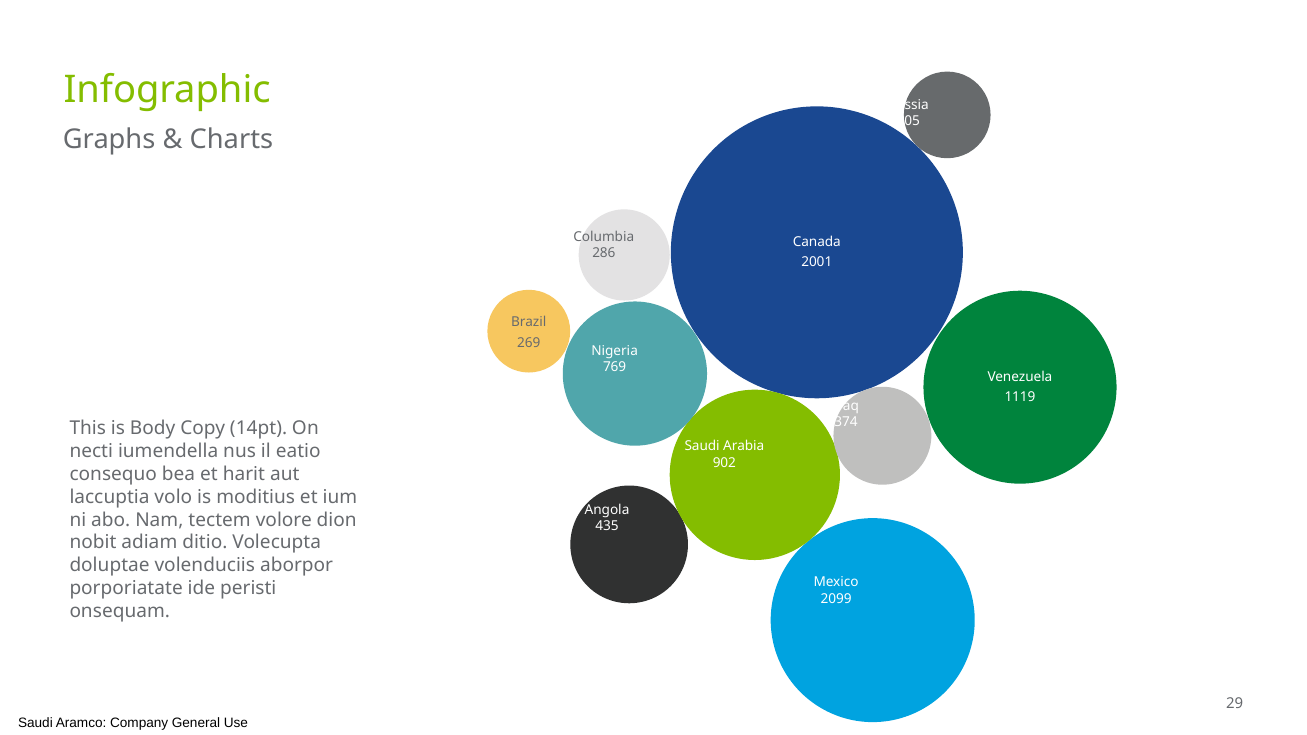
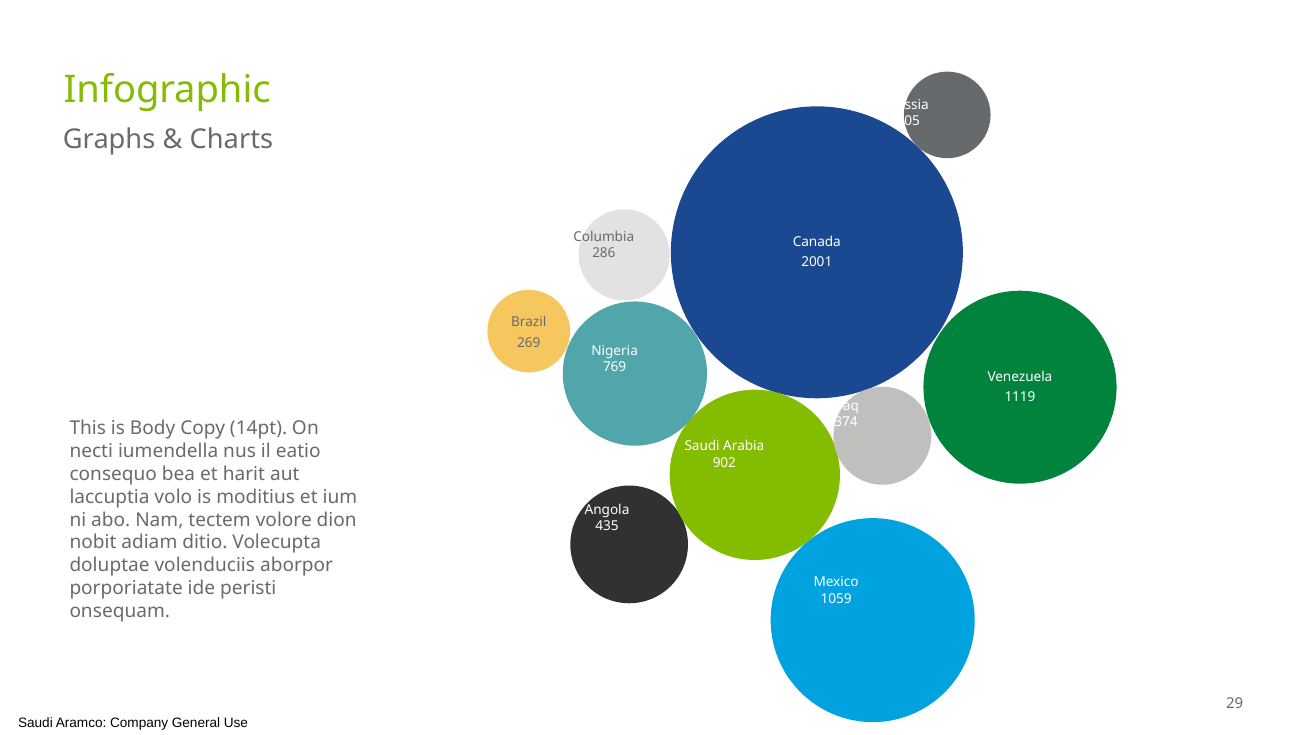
2099: 2099 -> 1059 (836, 599)
